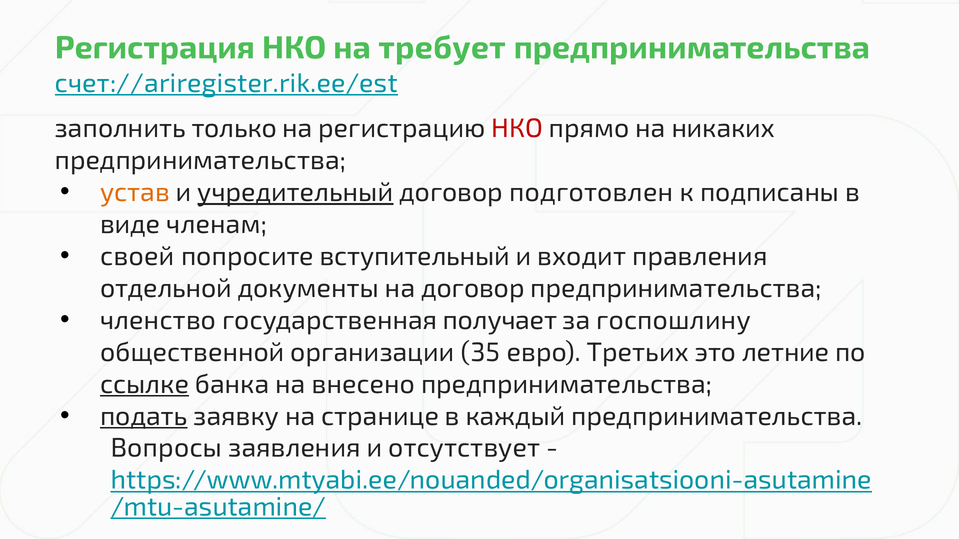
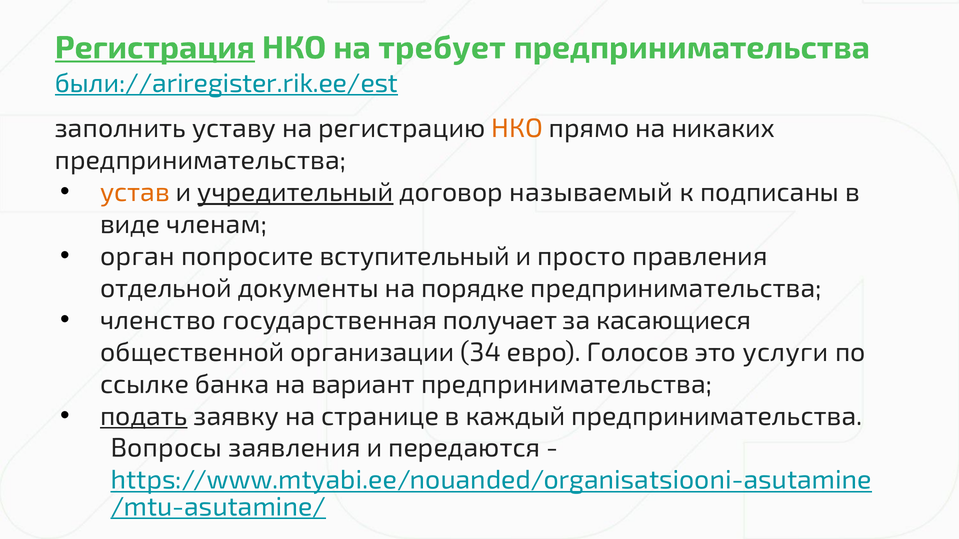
Регистрация underline: none -> present (155, 48)
счет://ariregister.rik.ee/est: счет://ariregister.rik.ee/est -> были://ariregister.rik.ee/est (226, 83)
только: только -> уставу (234, 129)
НКО colour: red -> orange (517, 129)
подготовлен: подготовлен -> называемый (591, 193)
своей: своей -> орган (138, 257)
входит: входит -> просто (582, 257)
на договор: договор -> порядке (473, 289)
госпошлину: госпошлину -> касающиеся (674, 321)
35: 35 -> 34 (481, 353)
Третьих: Третьих -> Голосов (638, 353)
летние: летние -> услуги (785, 353)
ссылке underline: present -> none (145, 385)
внесено: внесено -> вариант (363, 385)
отсутствует: отсутствует -> передаются (464, 449)
